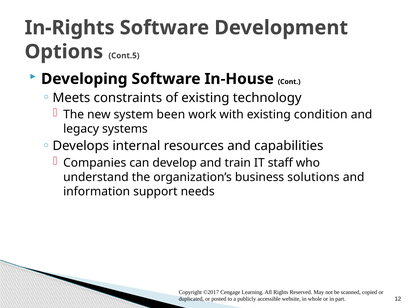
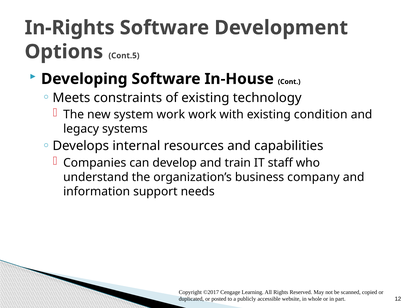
system been: been -> work (171, 115)
solutions: solutions -> company (313, 177)
